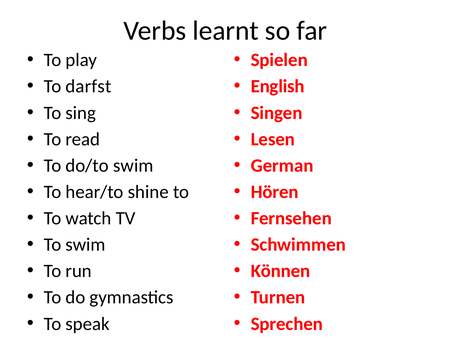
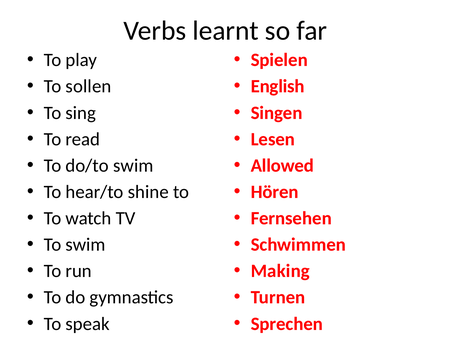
darfst: darfst -> sollen (88, 86)
German: German -> Allowed (282, 165)
Können: Können -> Making (280, 270)
